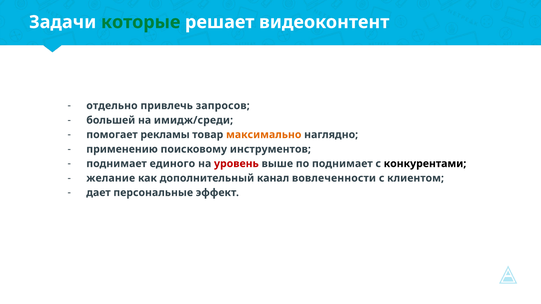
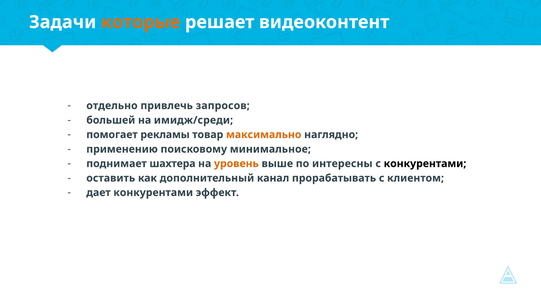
которые colour: green -> orange (141, 22)
инструментов: инструментов -> минимальное (270, 149)
единого: единого -> шахтера (172, 164)
уровень colour: red -> orange (236, 164)
по поднимает: поднимает -> интересны (342, 164)
желание: желание -> оставить (111, 178)
вовлеченности: вовлеченности -> прорабатывать (334, 178)
дает персональные: персональные -> конкурентами (153, 193)
